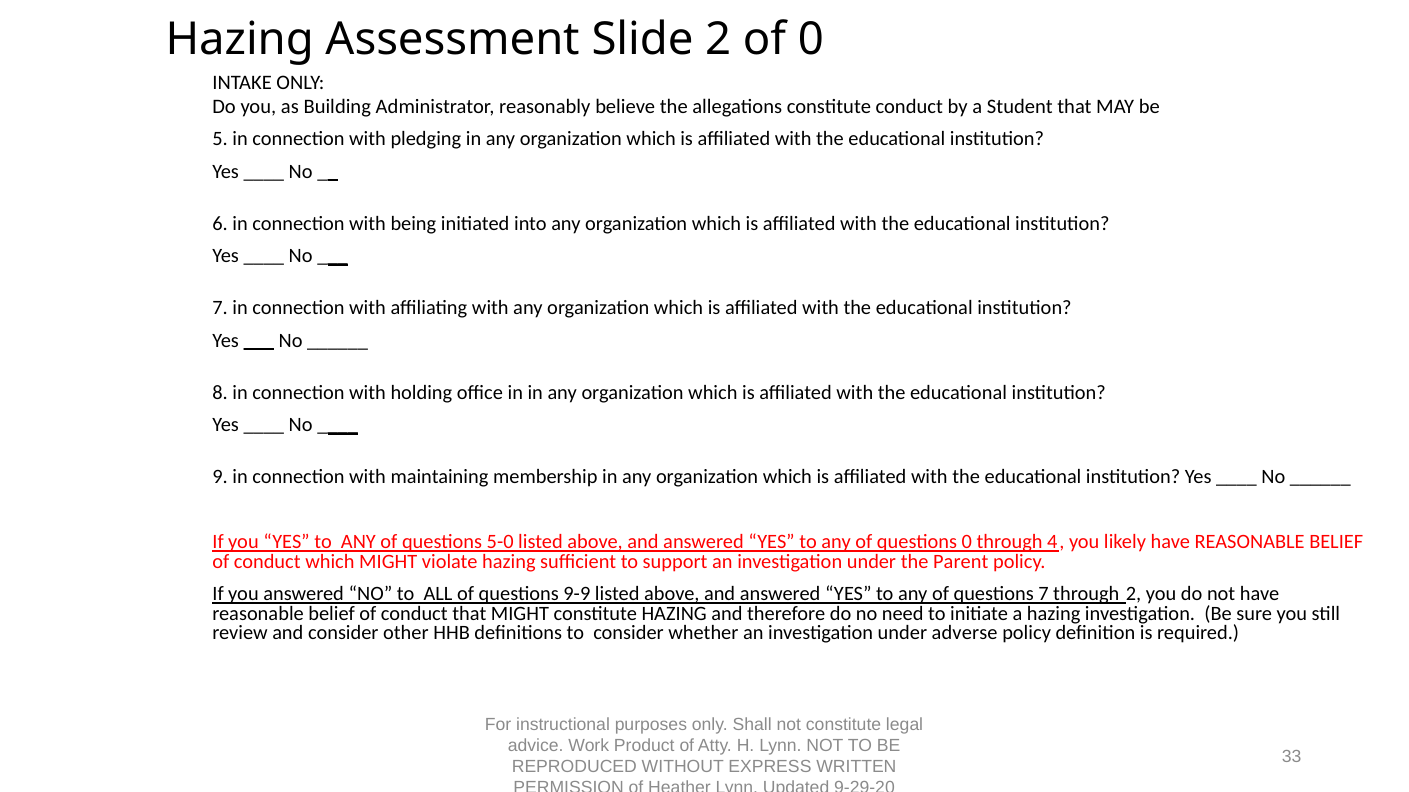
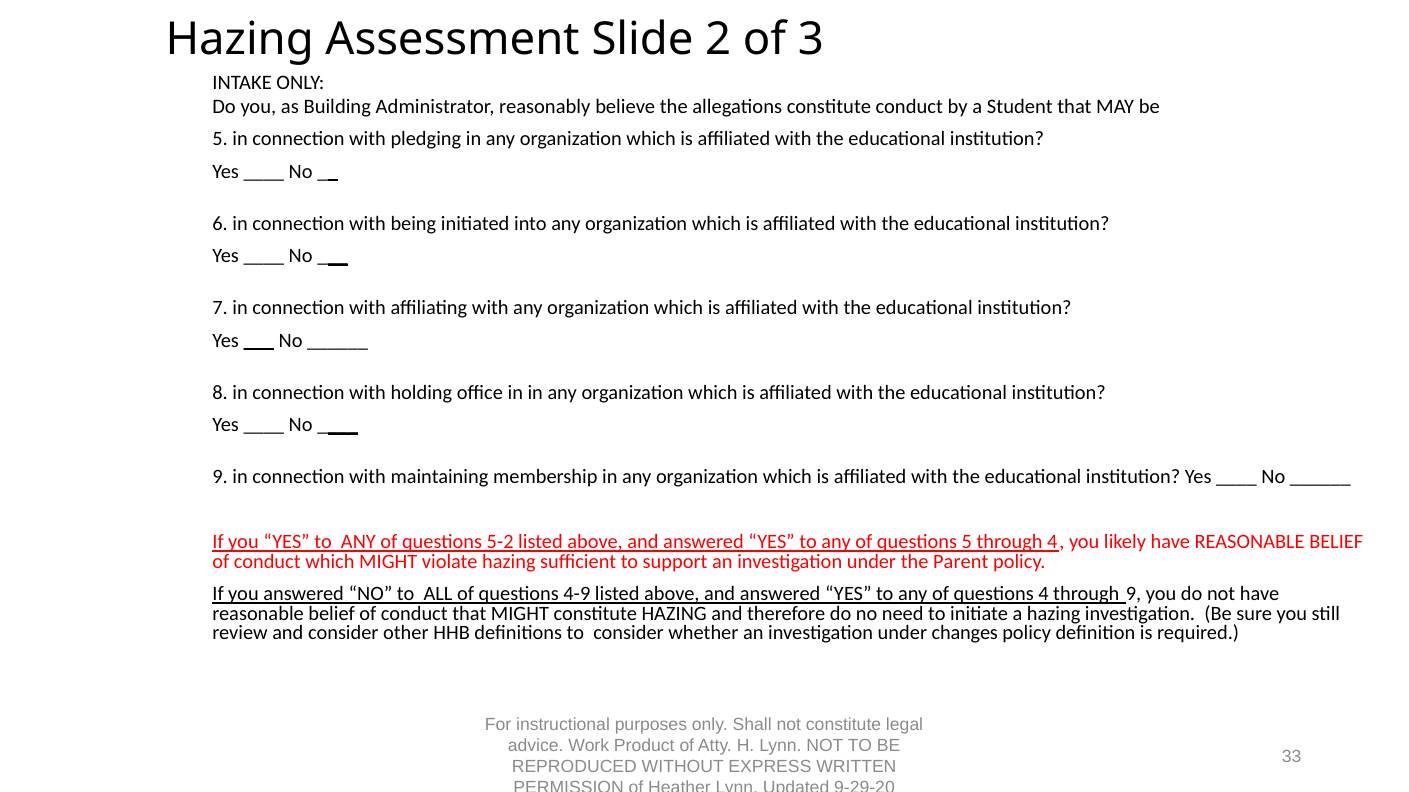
of 0: 0 -> 3 (811, 39)
5-0: 5-0 -> 5-2 (500, 542)
questions 0: 0 -> 5 (967, 542)
9-9: 9-9 -> 4-9 (577, 594)
questions 7: 7 -> 4 (1043, 594)
through 2: 2 -> 9 (1134, 594)
adverse: adverse -> changes (965, 634)
